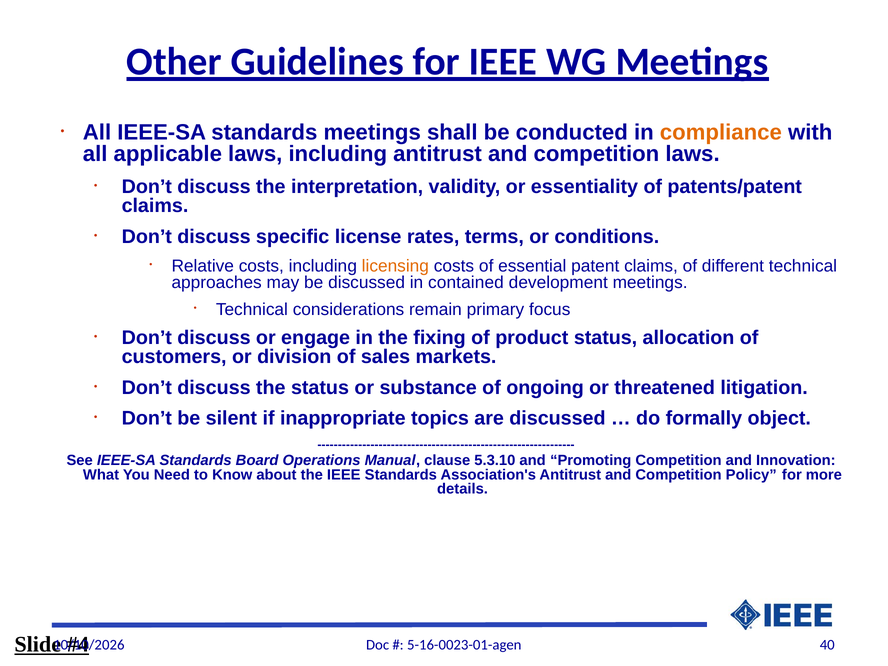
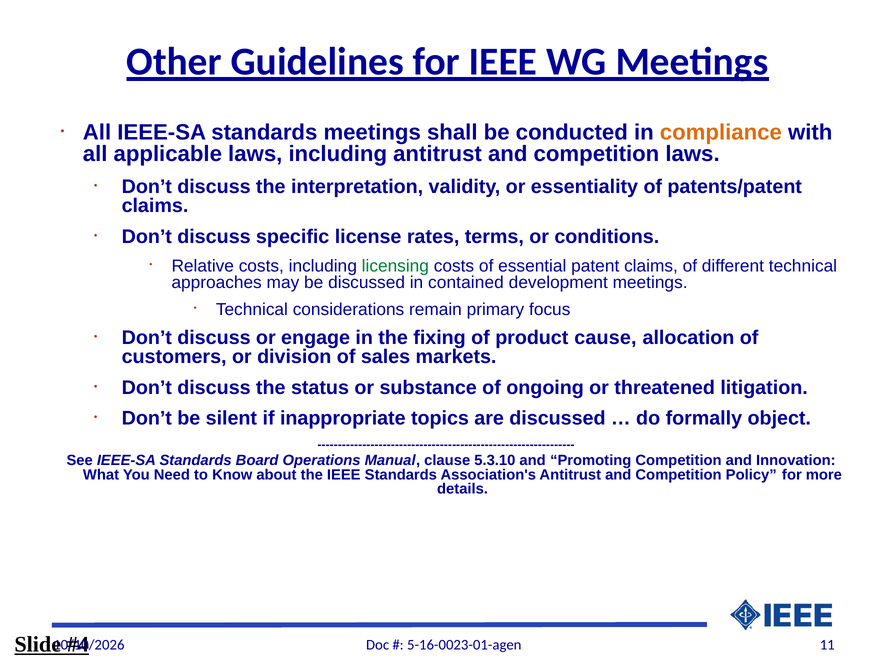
licensing colour: orange -> green (395, 266)
product status: status -> cause (605, 338)
40: 40 -> 11 (827, 645)
